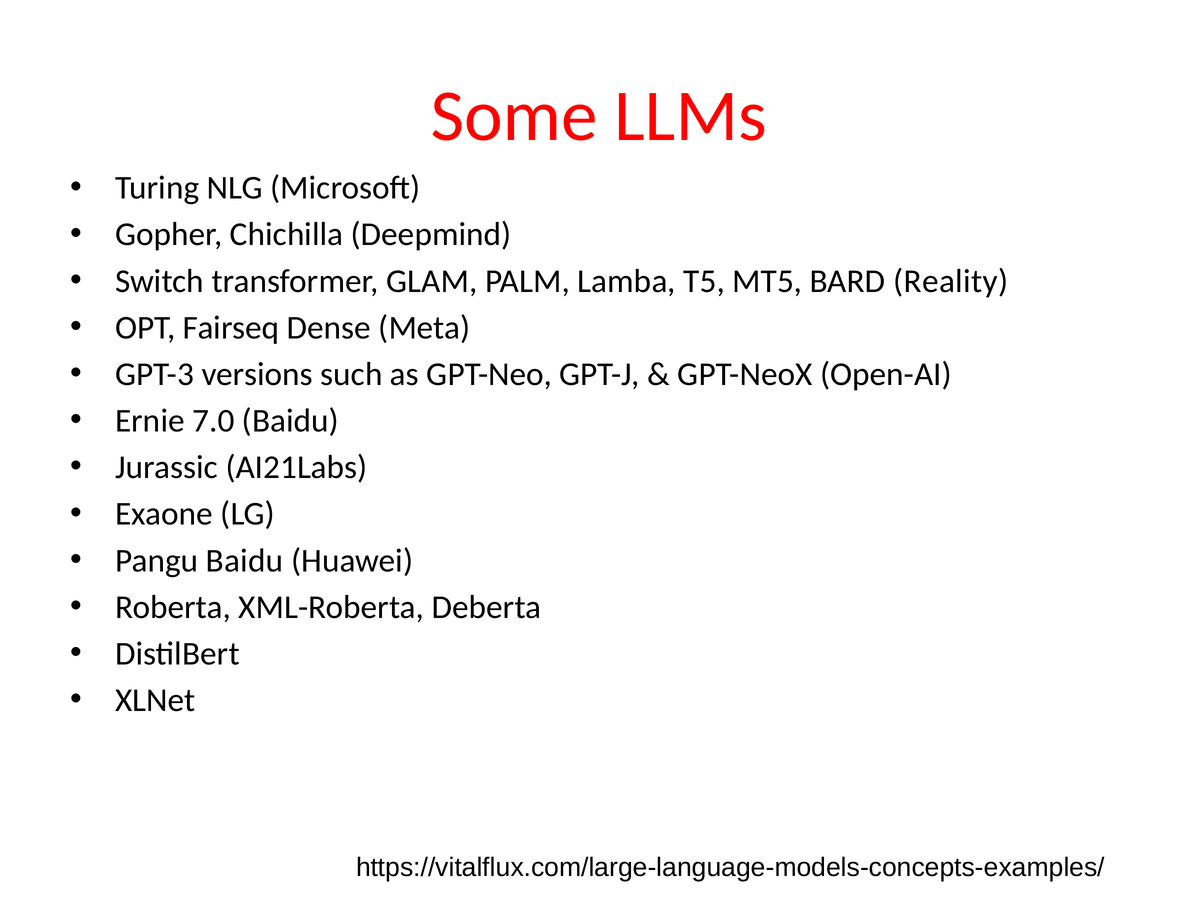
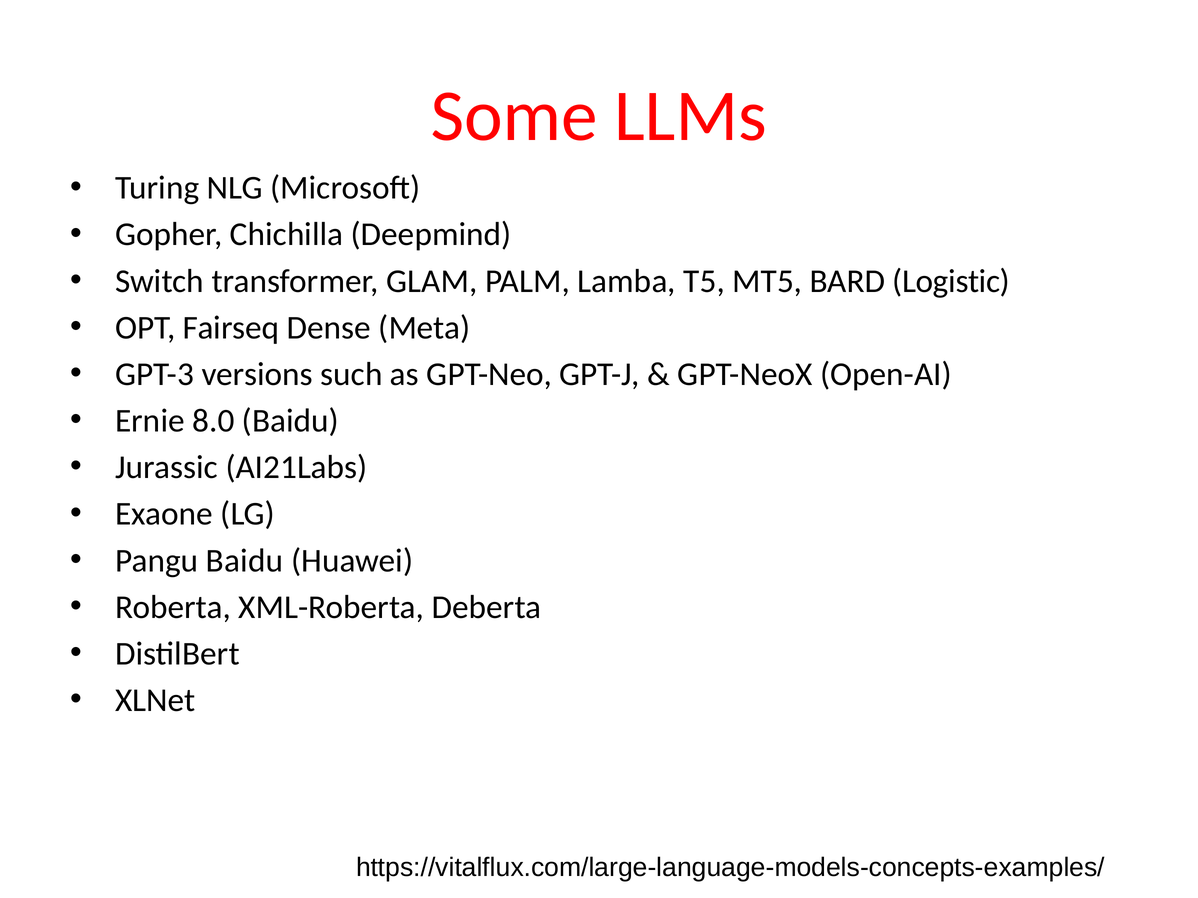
Reality: Reality -> Logistic (951, 281)
7.0: 7.0 -> 8.0 (213, 421)
